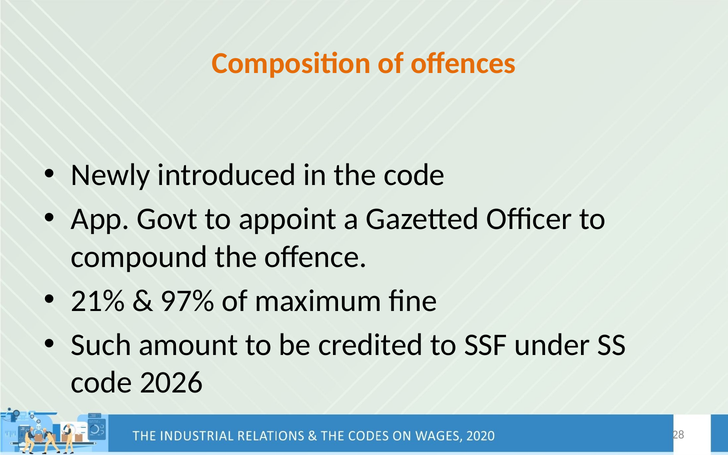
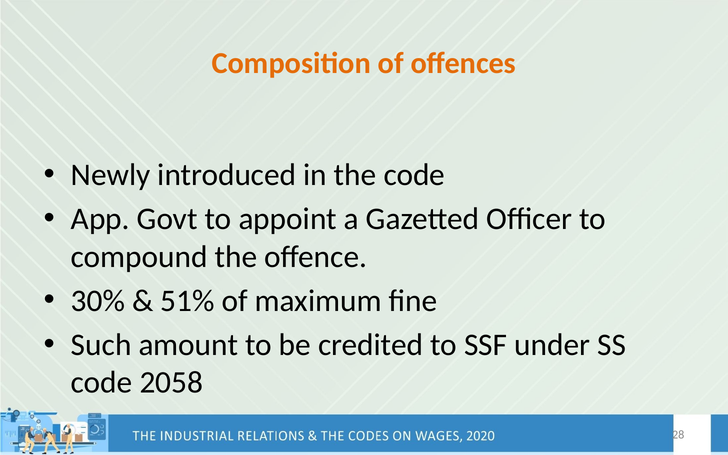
21%: 21% -> 30% (98, 301)
97%: 97% -> 51% (188, 301)
2026: 2026 -> 2058 (171, 383)
